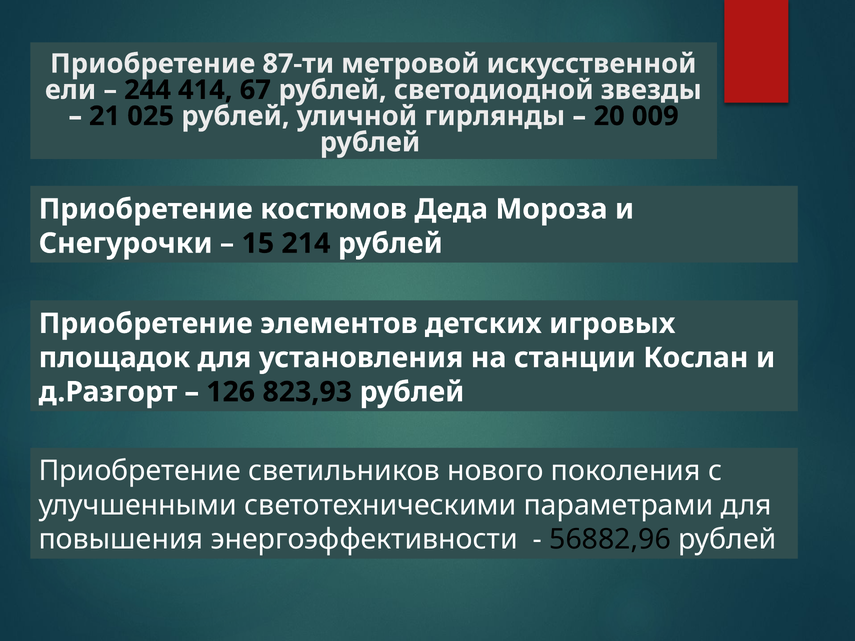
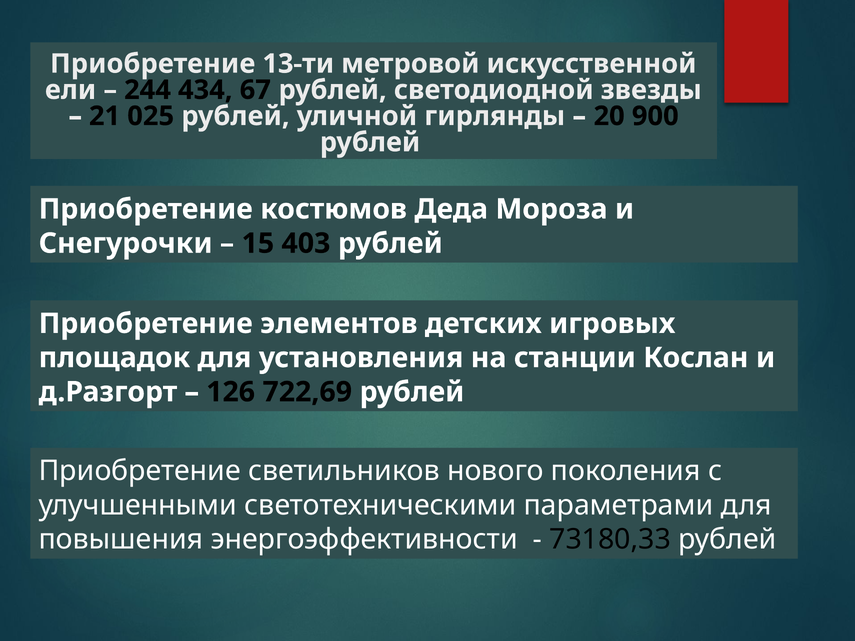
87-ти: 87-ти -> 13-ти (298, 64)
414: 414 -> 434 (205, 90)
009: 009 -> 900 (655, 116)
214: 214 -> 403 (306, 243)
823,93: 823,93 -> 722,69 (307, 392)
56882,96: 56882,96 -> 73180,33 (610, 540)
